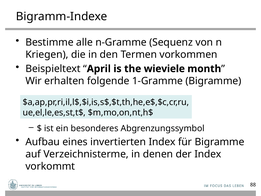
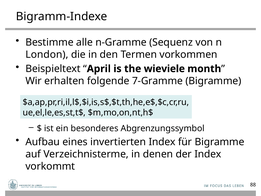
Kriegen: Kriegen -> London (47, 54)
1-Gramme: 1-Gramme -> 7-Gramme (157, 81)
